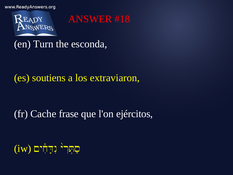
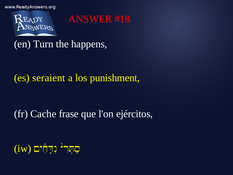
esconda: esconda -> happens (89, 44)
soutiens: soutiens -> seraient (49, 78)
extraviaron: extraviaron -> punishment (115, 78)
